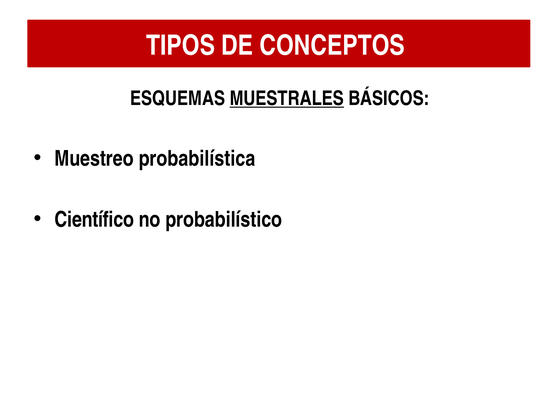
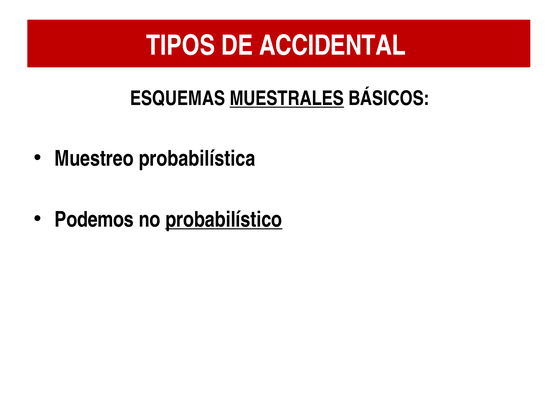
CONCEPTOS: CONCEPTOS -> ACCIDENTAL (332, 45)
Científico: Científico -> Podemos (94, 219)
probabilístico underline: none -> present (224, 219)
